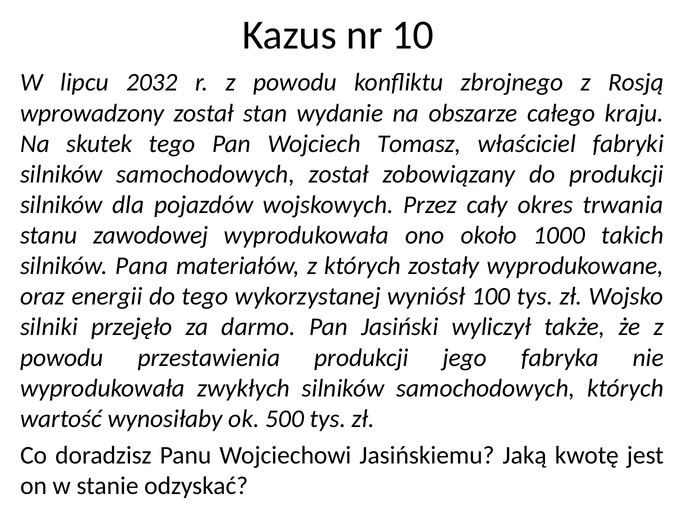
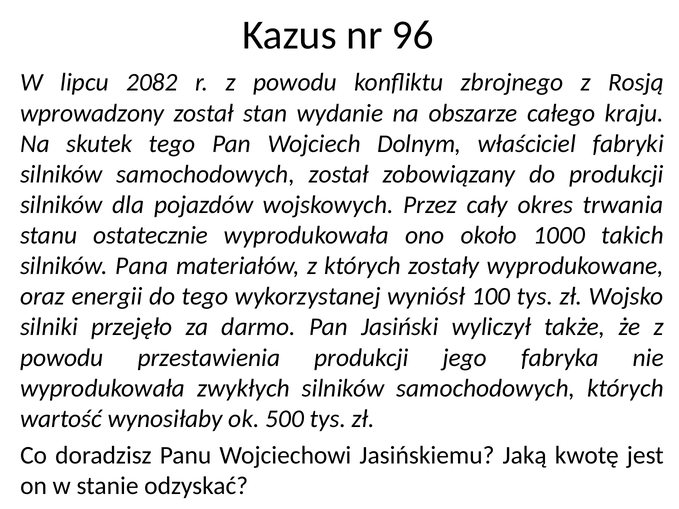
10: 10 -> 96 (413, 35)
2032: 2032 -> 2082 (152, 83)
Tomasz: Tomasz -> Dolnym (419, 144)
zawodowej: zawodowej -> ostatecznie (151, 235)
